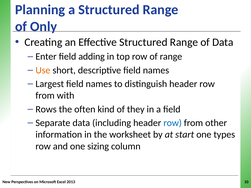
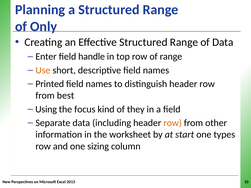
adding: adding -> handle (92, 57)
Largest: Largest -> Printed (50, 84)
with: with -> best (66, 96)
Rows: Rows -> Using (46, 109)
often: often -> focus (85, 109)
row colour: blue -> orange (173, 123)
